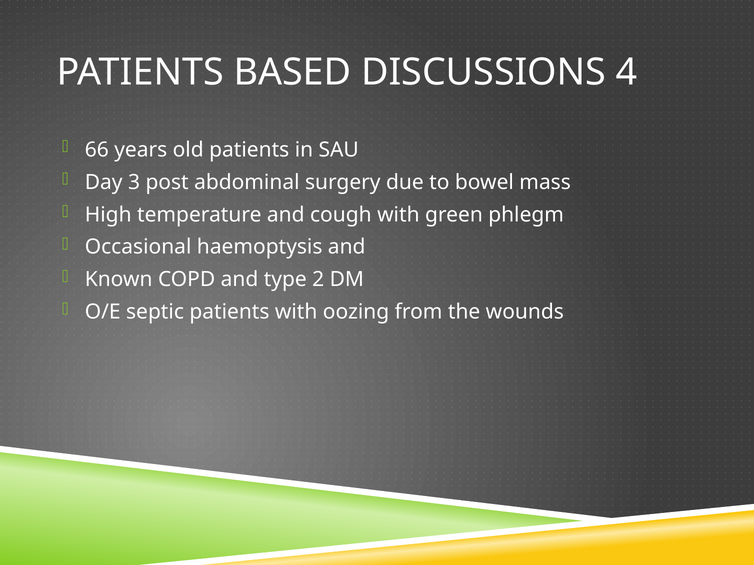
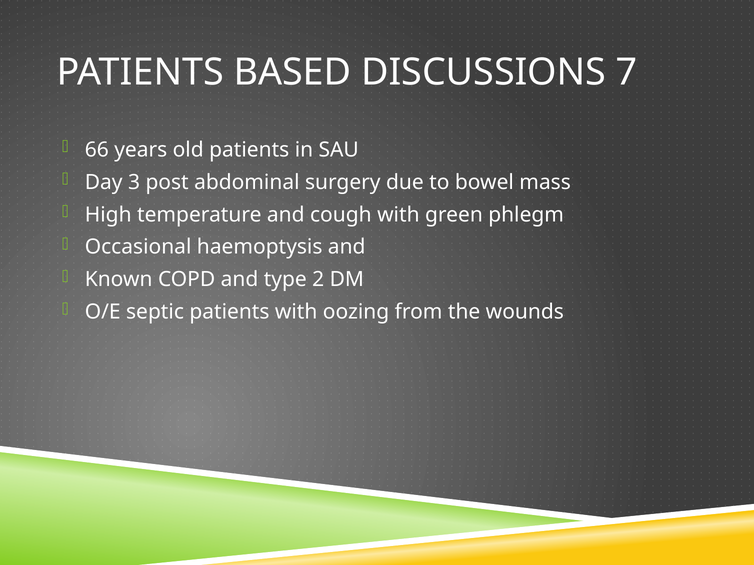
4: 4 -> 7 (627, 72)
